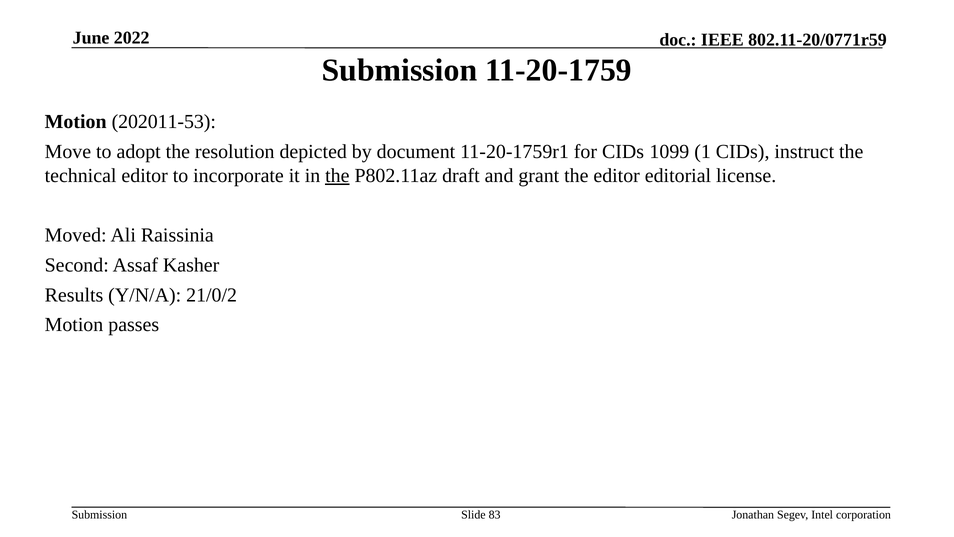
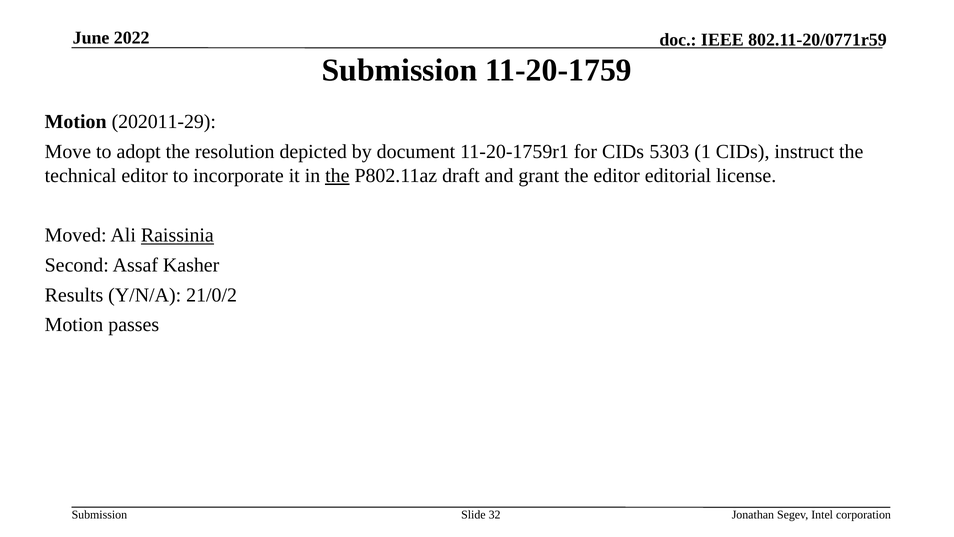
202011-53: 202011-53 -> 202011-29 (164, 122)
1099: 1099 -> 5303 (669, 152)
Raissinia underline: none -> present (177, 235)
83: 83 -> 32 (495, 515)
